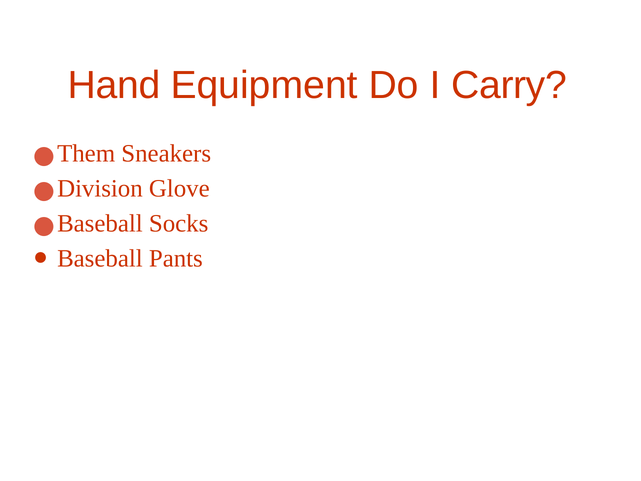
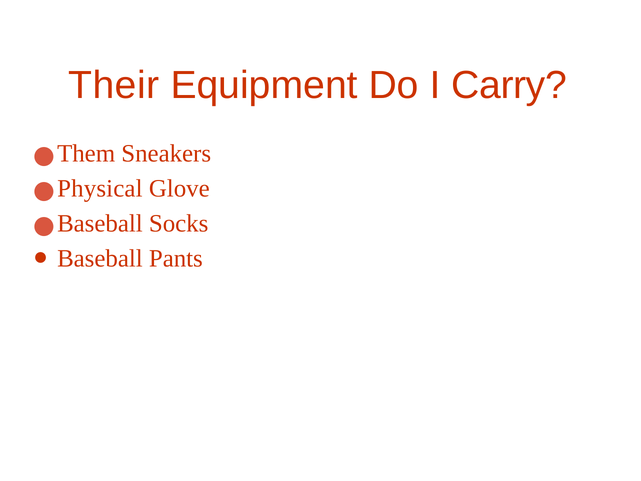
Hand: Hand -> Their (114, 86)
Division: Division -> Physical (100, 188)
